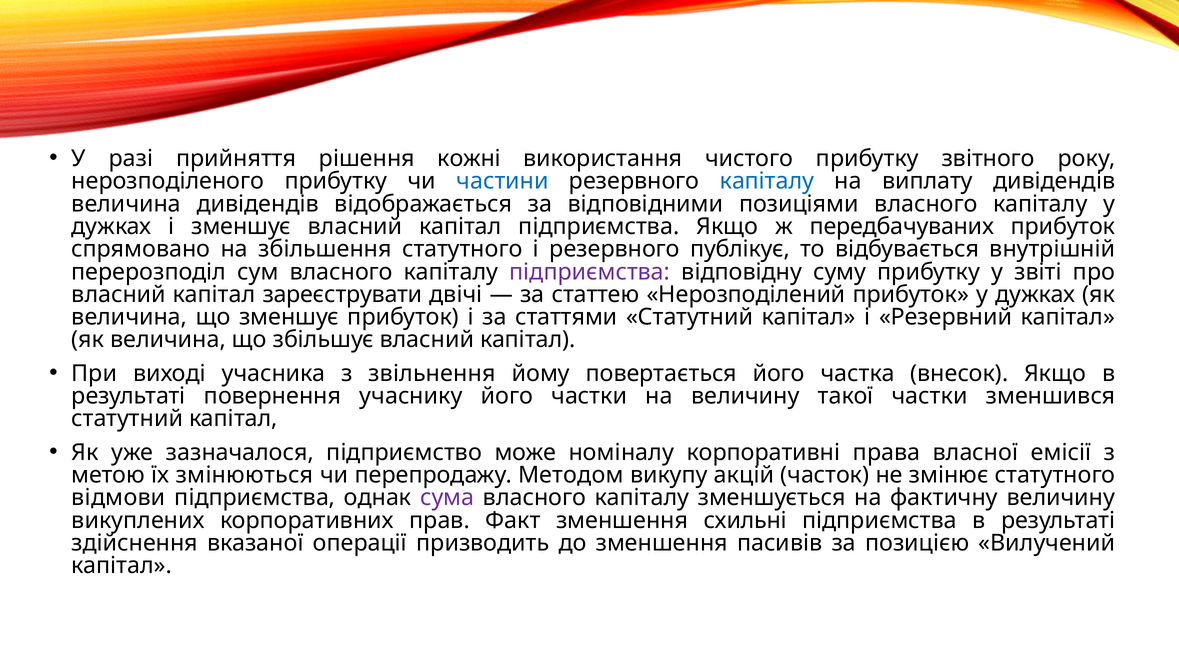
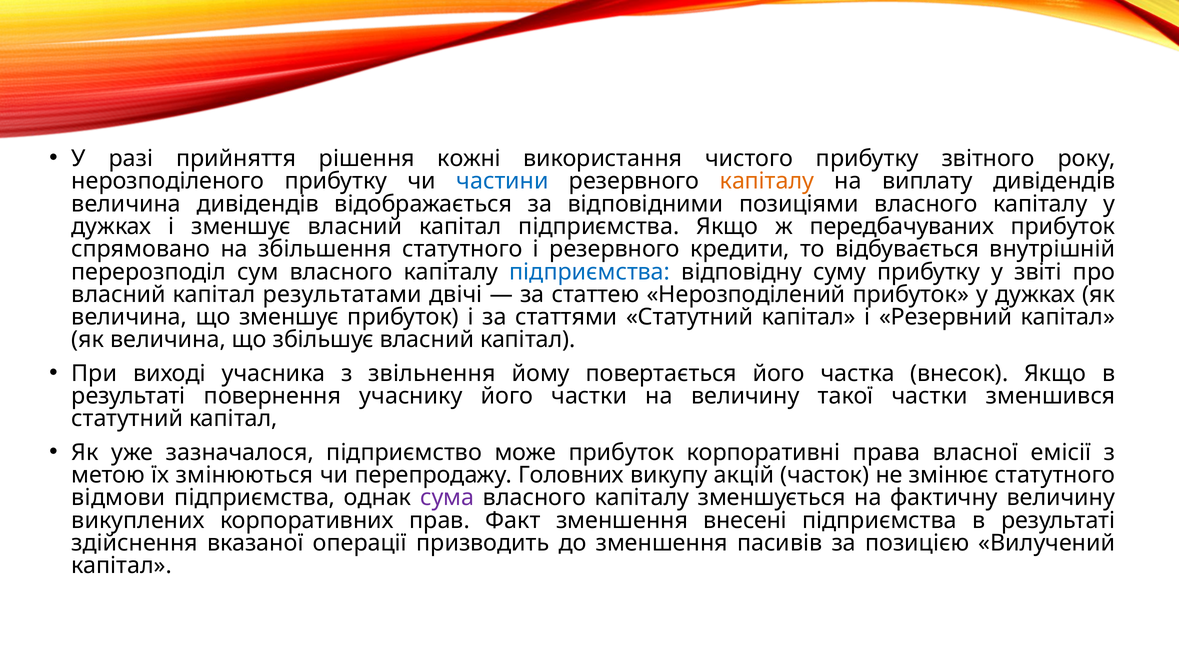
капіталу colour: blue -> orange (767, 181)
публікує: публікує -> кредити (740, 249)
підприємства colour: purple -> blue (590, 272)
зареєструвати: зареєструвати -> результатами (342, 295)
може номіналу: номіналу -> прибуток (621, 453)
Методом: Методом -> Головних (571, 475)
схильні: схильні -> внесені (745, 521)
